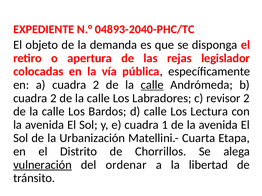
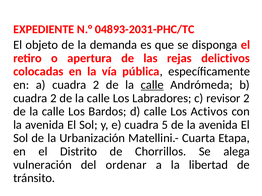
04893-2040-PHC/TC: 04893-2040-PHC/TC -> 04893-2031-PHC/TC (145, 29)
legislador: legislador -> delictivos (226, 58)
Lectura: Lectura -> Activos (209, 112)
1: 1 -> 5 (165, 125)
vulneración underline: present -> none (42, 165)
